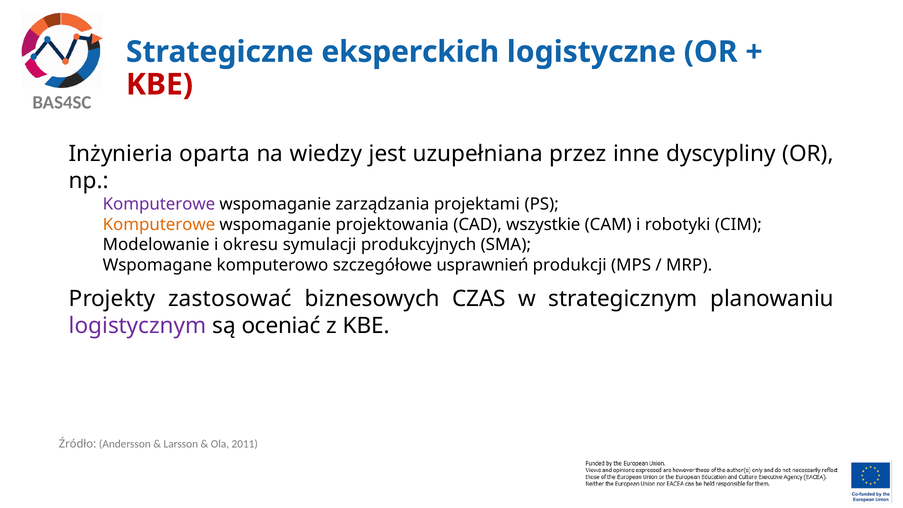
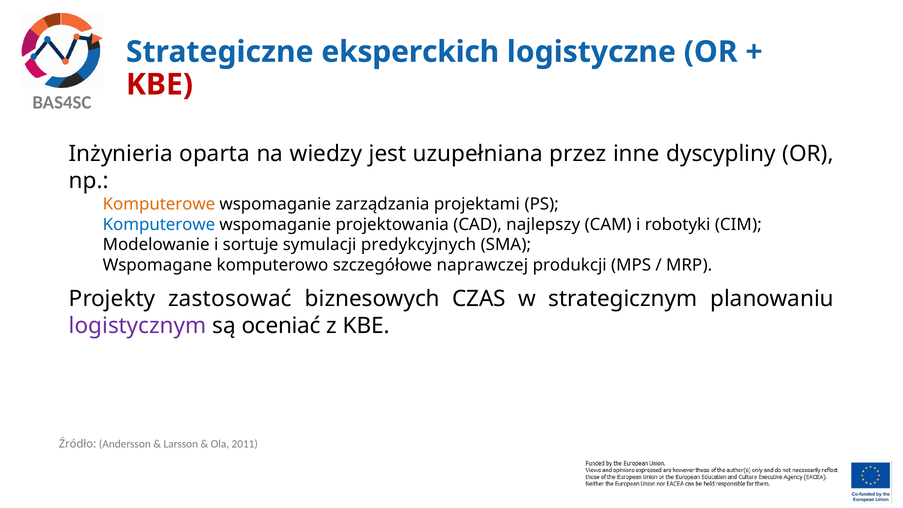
Komputerowe colour: purple -> orange (159, 204)
Komputerowe colour: orange -> blue (159, 224)
wszystkie: wszystkie -> najlepszy (543, 224)
okresu: okresu -> sortuje (251, 245)
produkcyjnych: produkcyjnych -> predykcyjnych (419, 245)
usprawnień: usprawnień -> naprawczej (482, 265)
